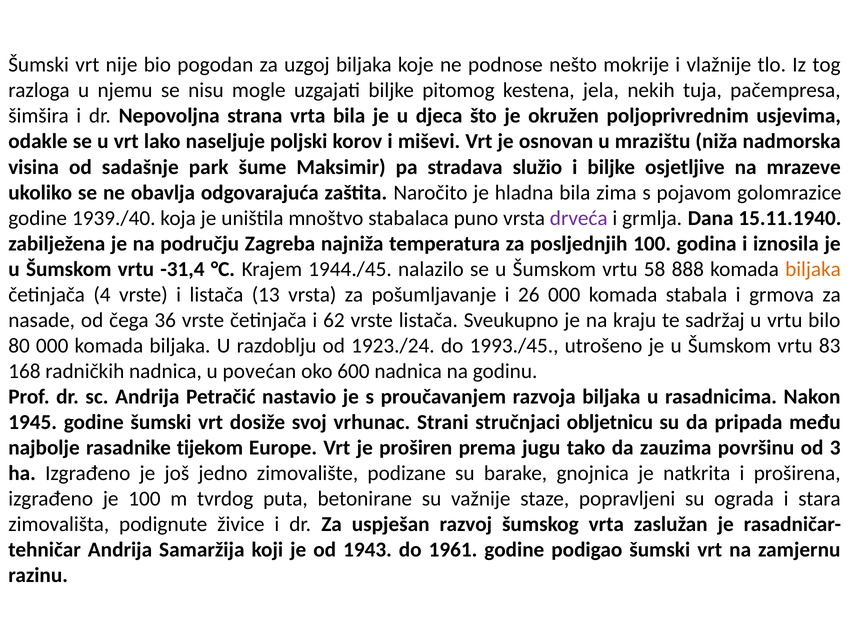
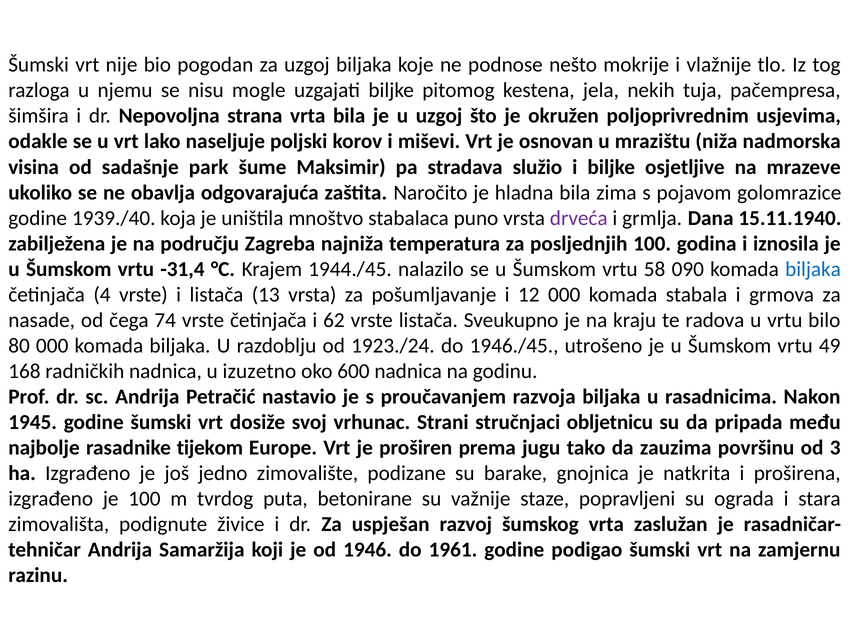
u djeca: djeca -> uzgoj (439, 116)
888: 888 -> 090 (688, 269)
biljaka colour: orange -> blue (813, 269)
26: 26 -> 12 (529, 294)
36: 36 -> 74 (165, 320)
sadržaj: sadržaj -> radova (715, 320)
1993./45: 1993./45 -> 1946./45 (514, 345)
83: 83 -> 49 (830, 345)
povećan: povećan -> izuzetno (259, 371)
1943: 1943 -> 1946 (367, 549)
